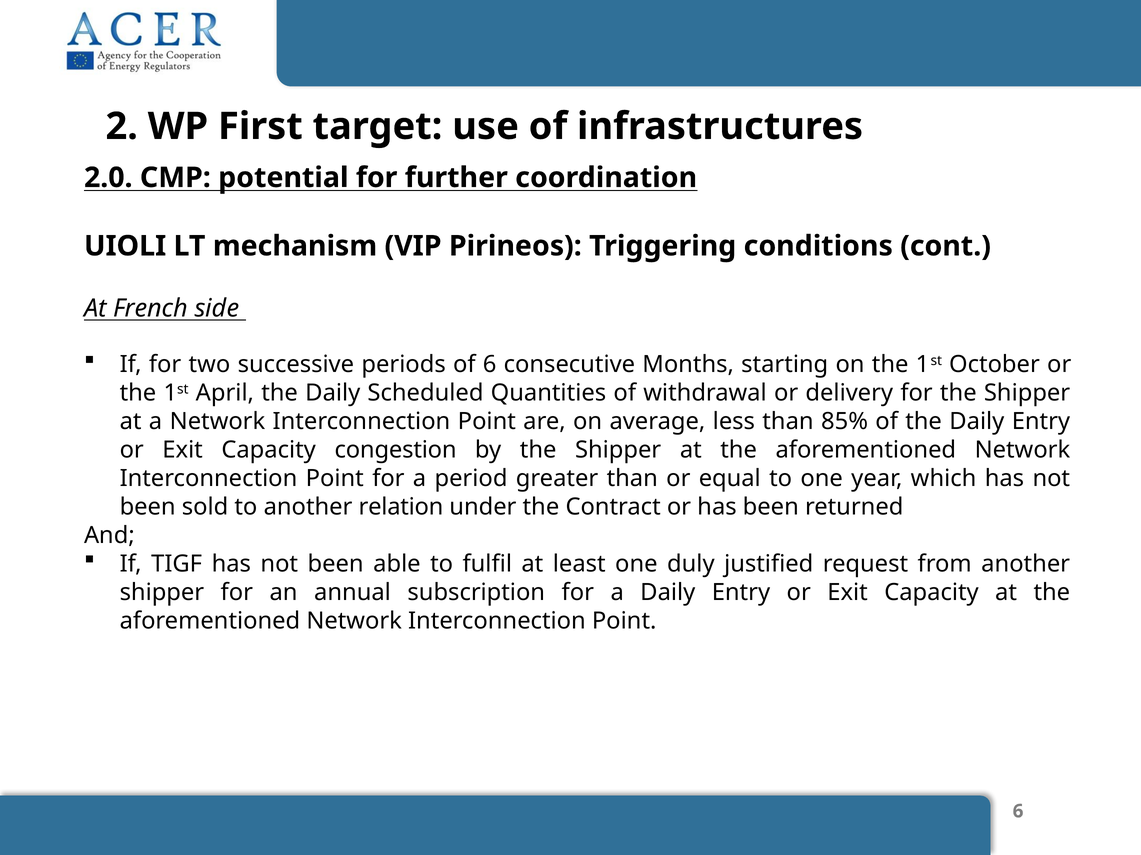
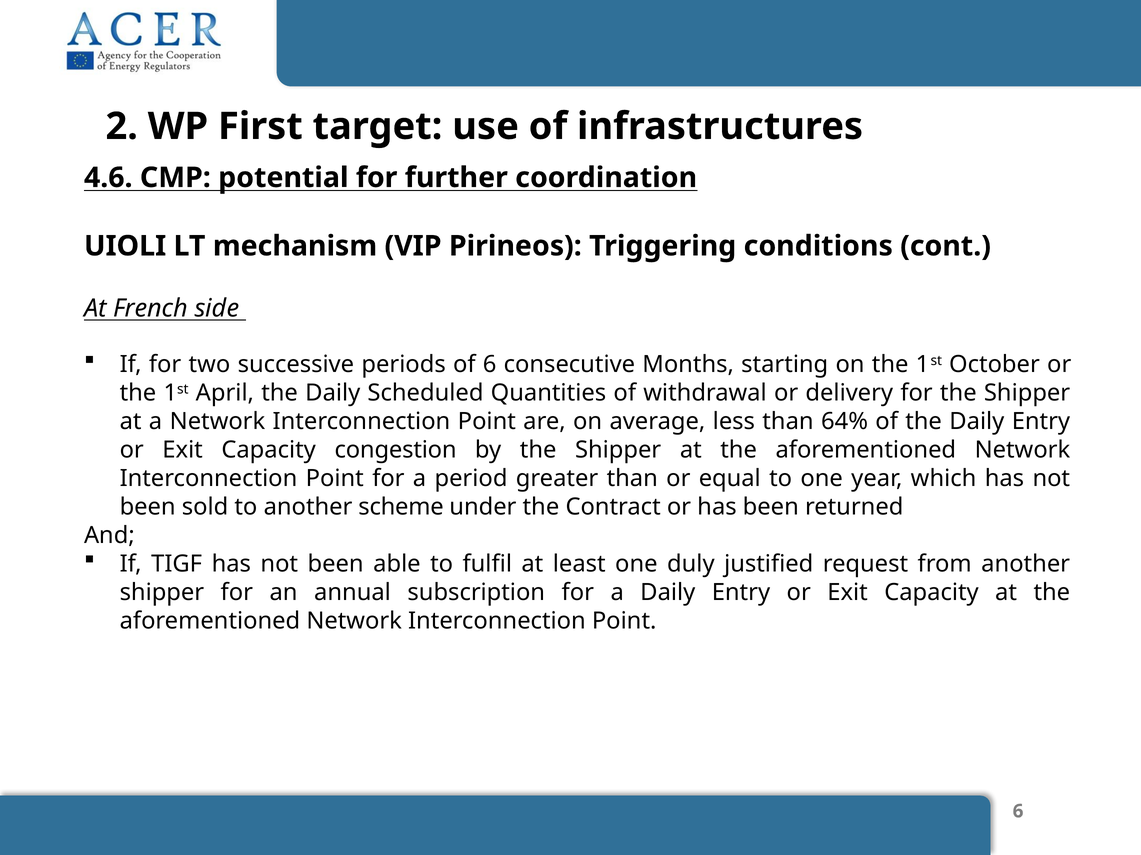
2.0: 2.0 -> 4.6 (108, 178)
85%: 85% -> 64% (845, 422)
relation: relation -> scheme (401, 507)
